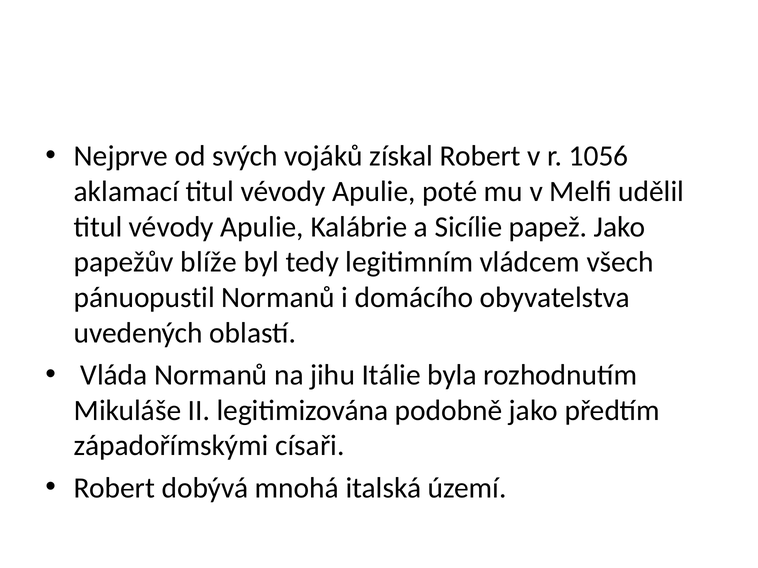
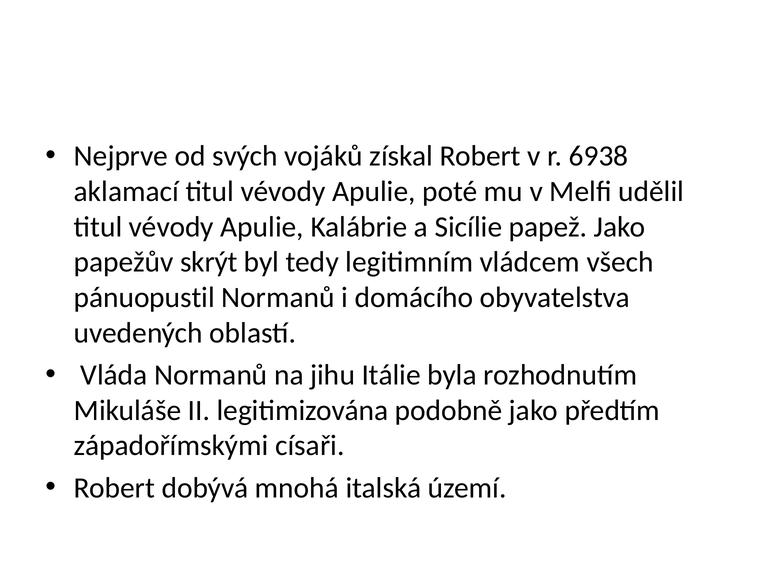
1056: 1056 -> 6938 (599, 156)
blíže: blíže -> skrýt (209, 262)
